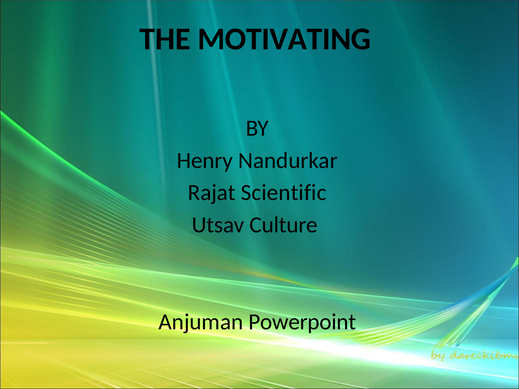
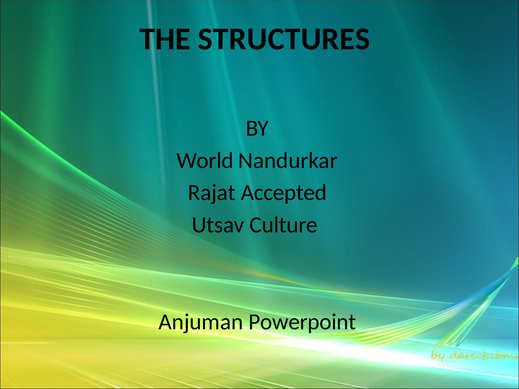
MOTIVATING: MOTIVATING -> STRUCTURES (284, 39)
Henry: Henry -> World (205, 161)
Scientific: Scientific -> Accepted (284, 193)
